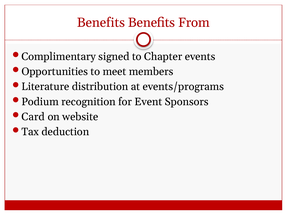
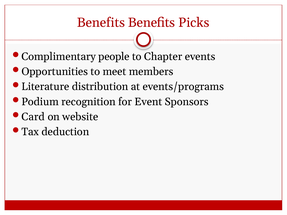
From: From -> Picks (194, 23)
signed: signed -> people (114, 57)
